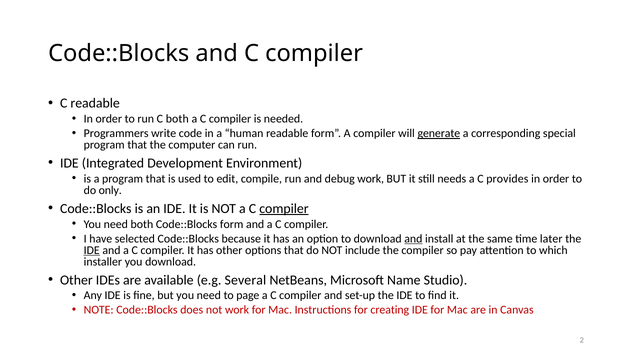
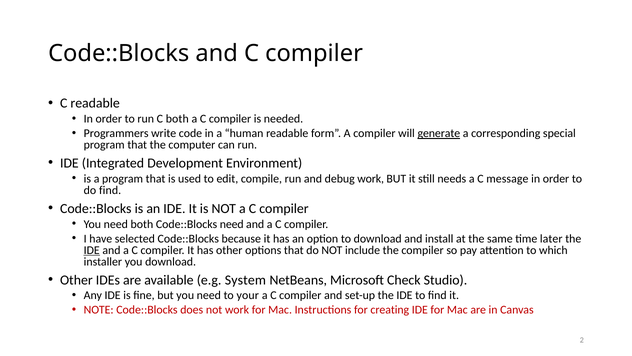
provides: provides -> message (507, 178)
do only: only -> find (110, 190)
compiler underline: present -> none (284, 208)
Code::Blocks form: form -> need (232, 224)
and underline: present -> none (413, 238)
Several: Several -> System (245, 280)
Name: Name -> Check (404, 280)
page: page -> your (248, 295)
